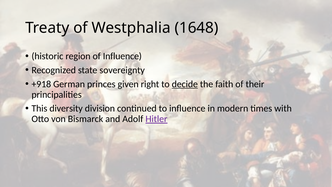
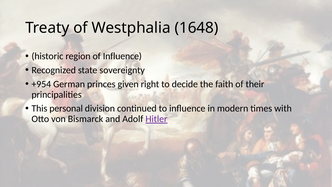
+918: +918 -> +954 (41, 84)
decide underline: present -> none (185, 84)
diversity: diversity -> personal (66, 108)
